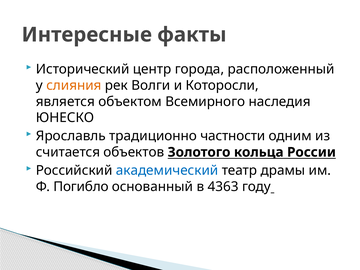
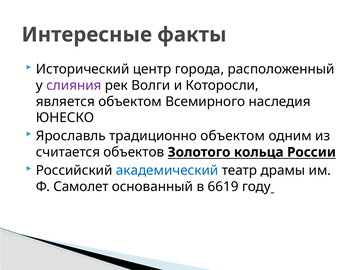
слияния colour: orange -> purple (74, 85)
традиционно частности: частности -> объектом (233, 136)
Погибло: Погибло -> Самолет (81, 187)
4363: 4363 -> 6619 (223, 187)
